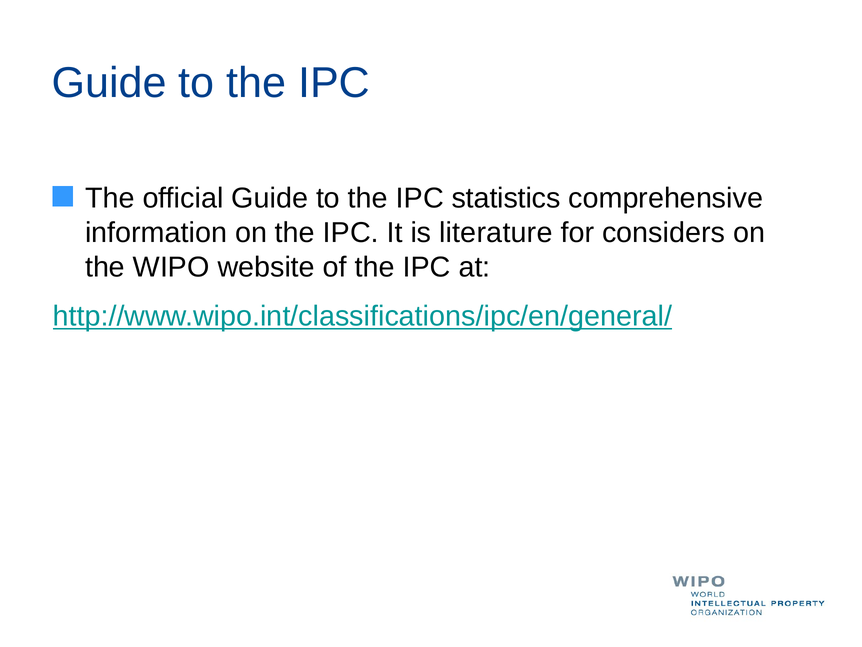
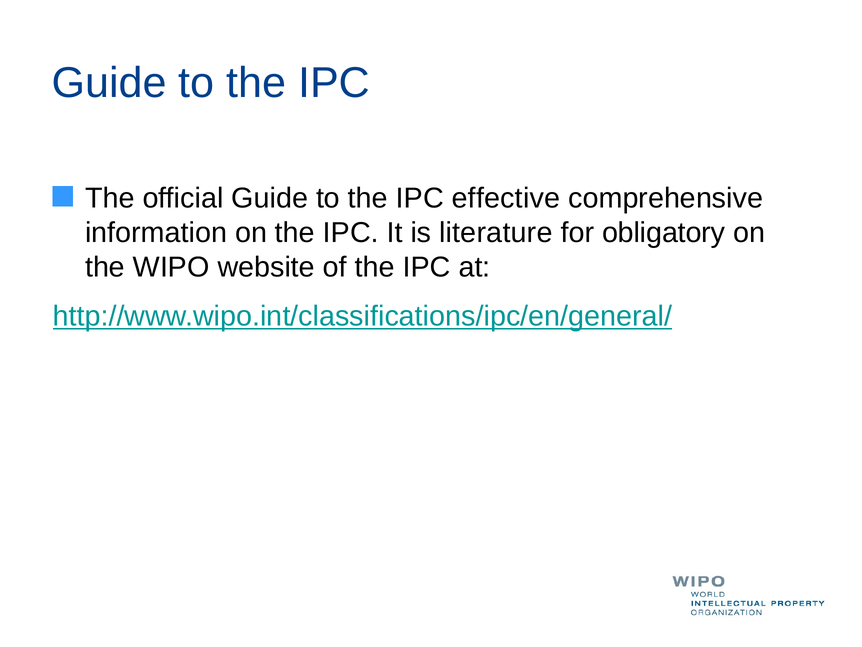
statistics: statistics -> effective (506, 198)
considers: considers -> obligatory (664, 232)
